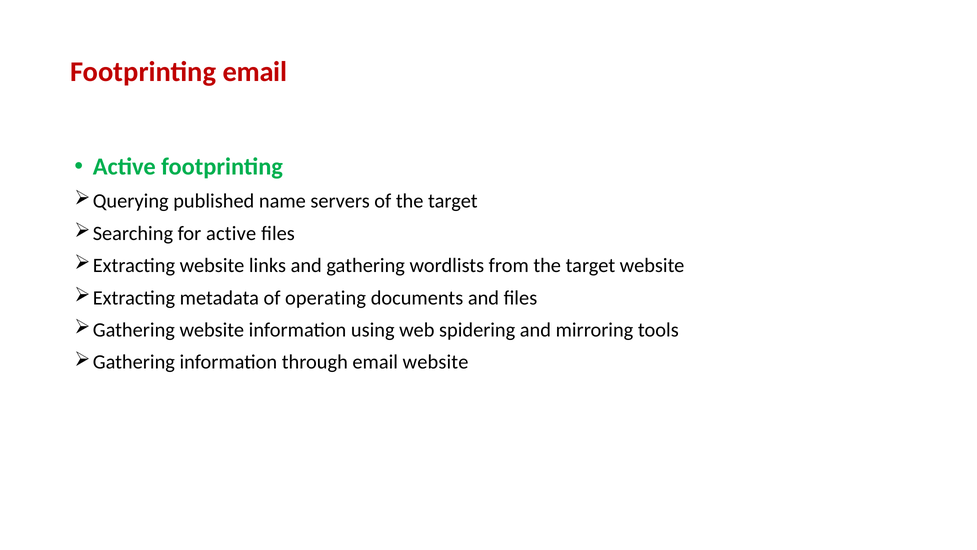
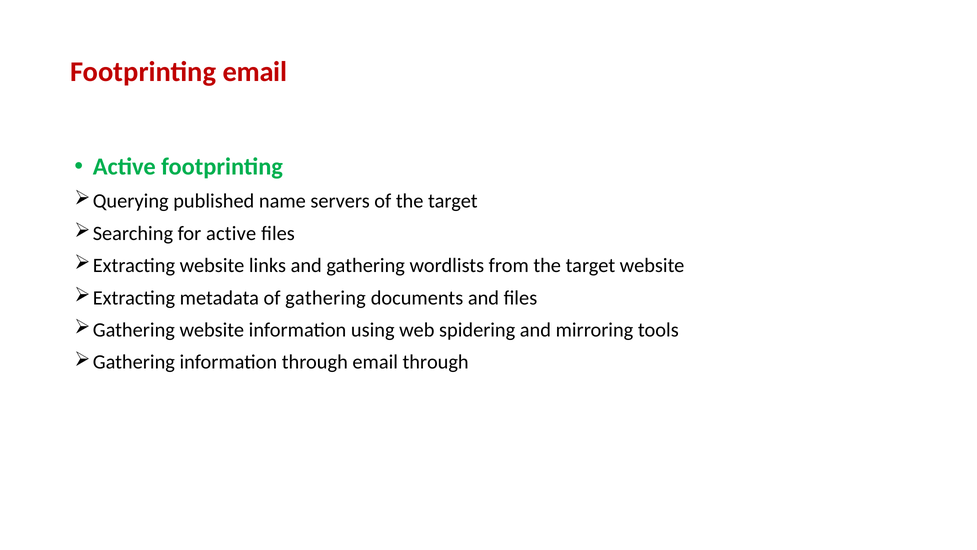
of operating: operating -> gathering (325, 298)
email website: website -> through (436, 362)
